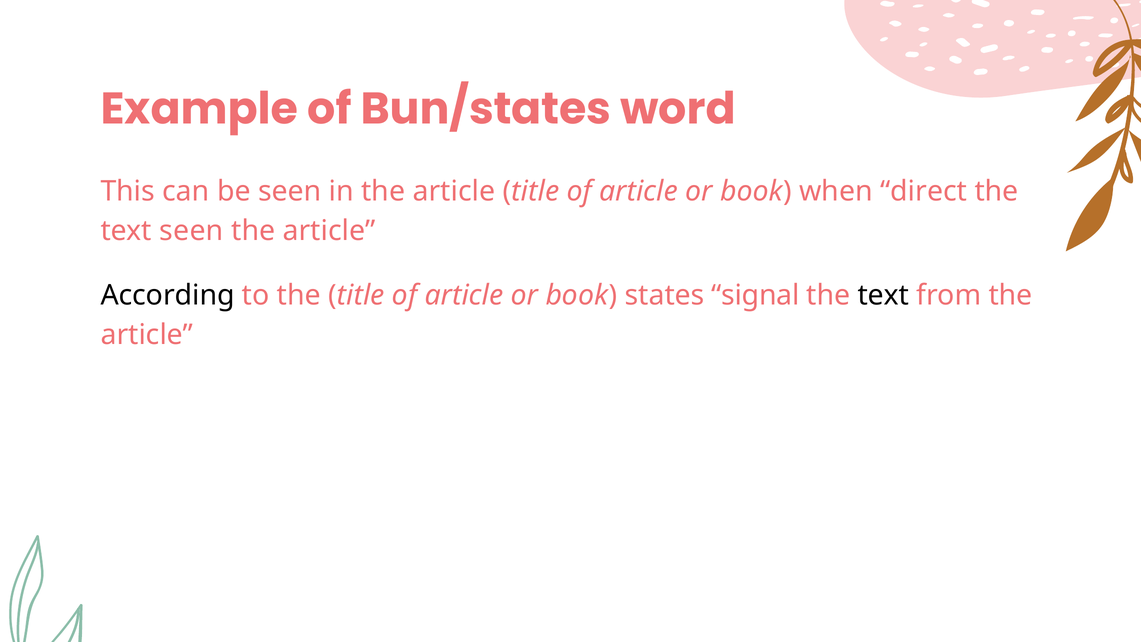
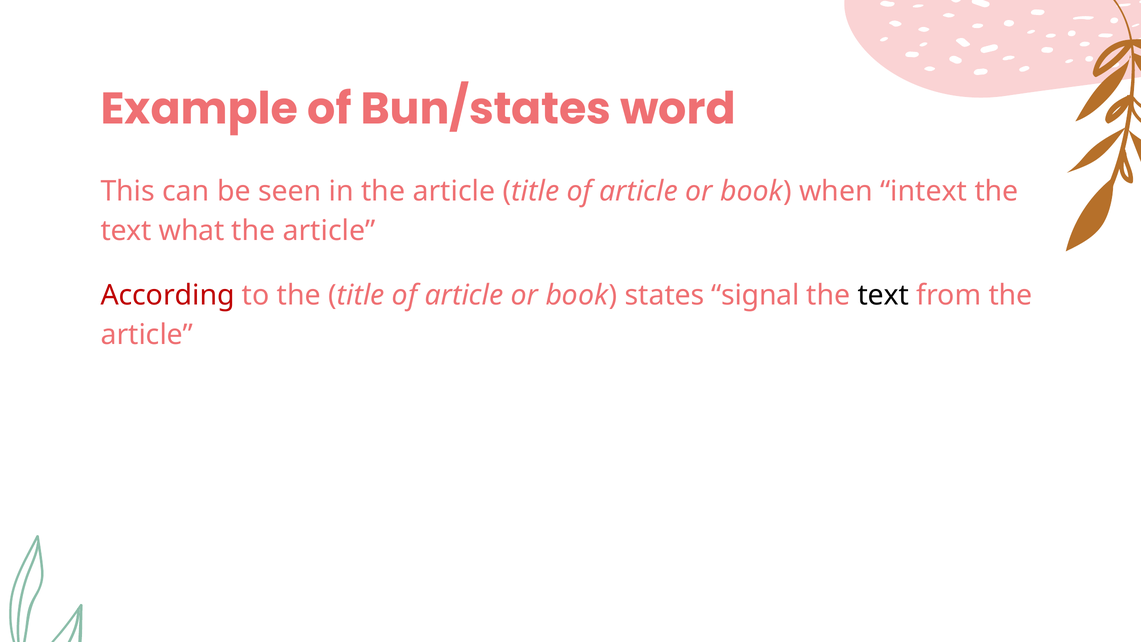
direct: direct -> intext (924, 191)
text seen: seen -> what (192, 231)
According colour: black -> red (168, 295)
